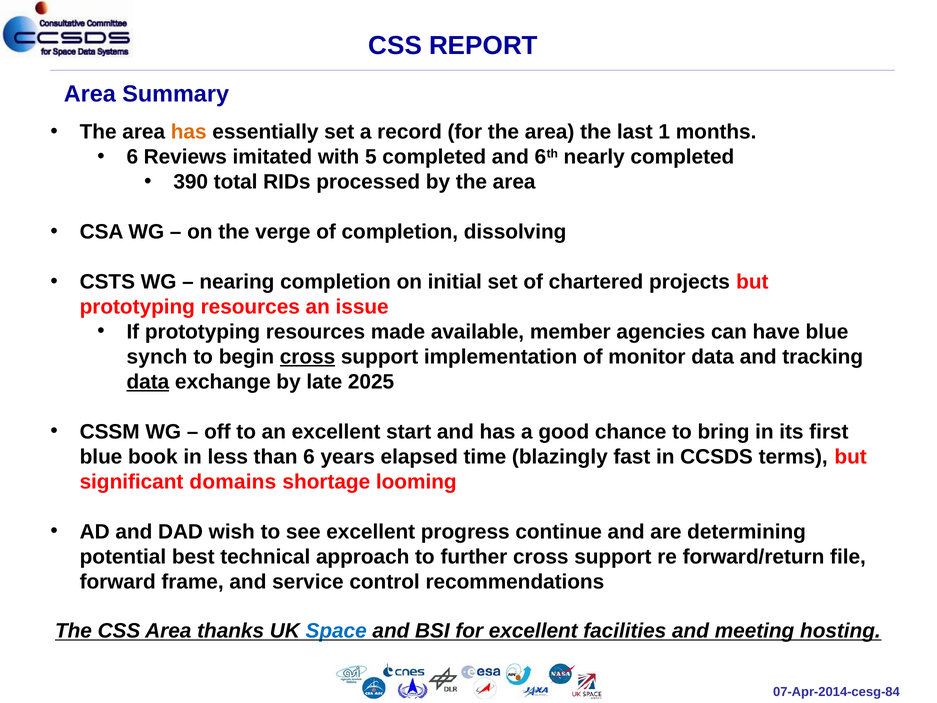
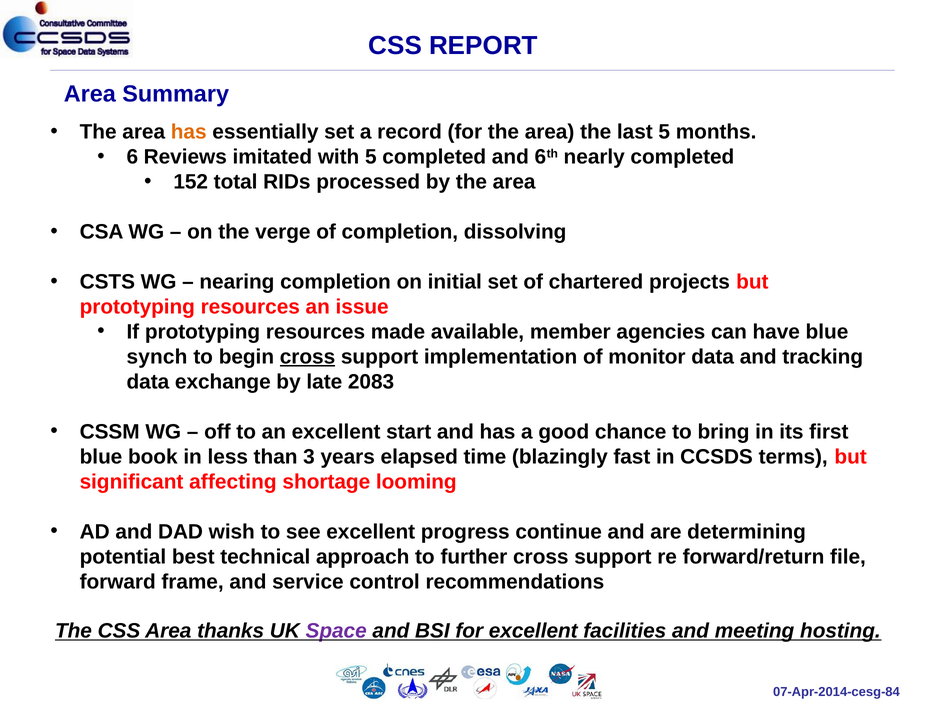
last 1: 1 -> 5 (664, 132)
390: 390 -> 152 (191, 182)
data underline: present -> none (148, 382)
2025: 2025 -> 2083 (371, 382)
than 6: 6 -> 3 (309, 457)
domains: domains -> affecting (233, 482)
Space colour: blue -> purple (336, 631)
